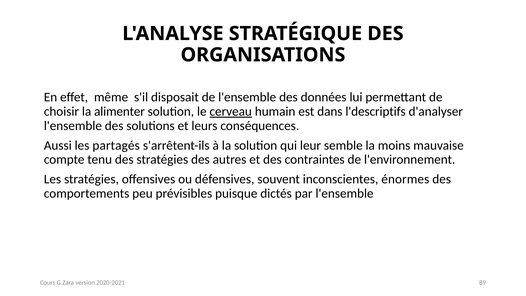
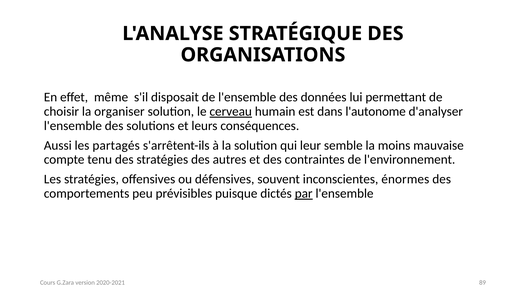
alimenter: alimenter -> organiser (119, 111)
l'descriptifs: l'descriptifs -> l'autonome (376, 111)
par underline: none -> present (304, 193)
